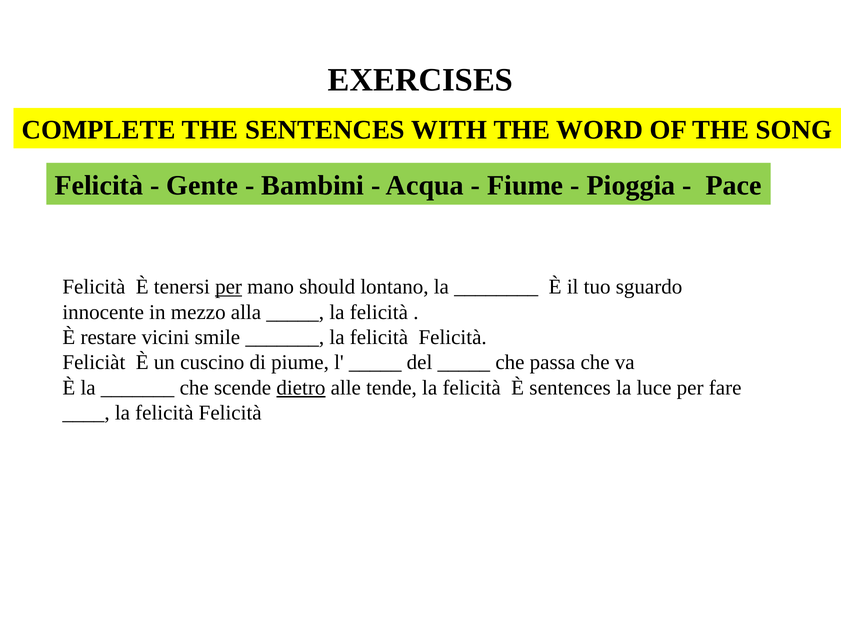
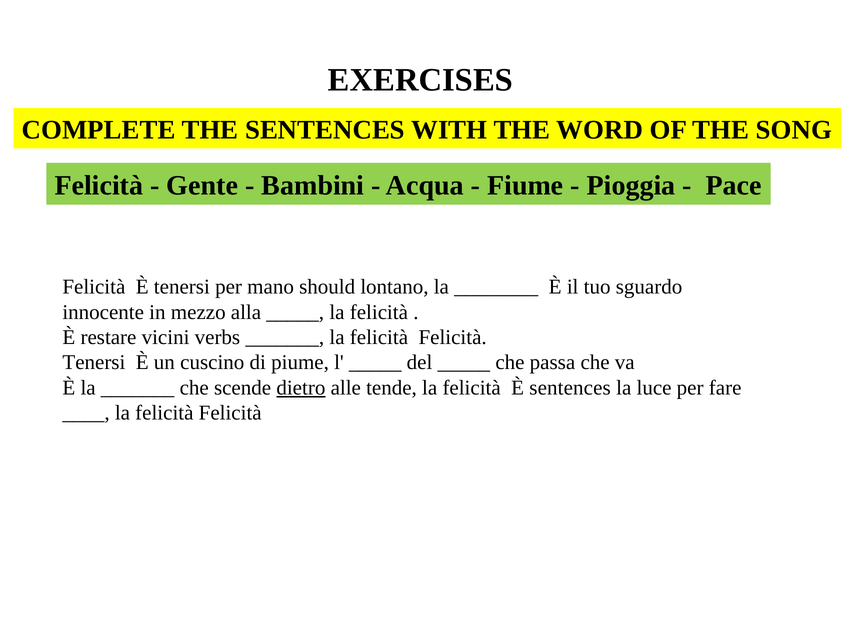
per underline: present -> none (229, 287)
smile: smile -> verbs (217, 338)
Feliciàt: Feliciàt -> Tenersi (94, 363)
